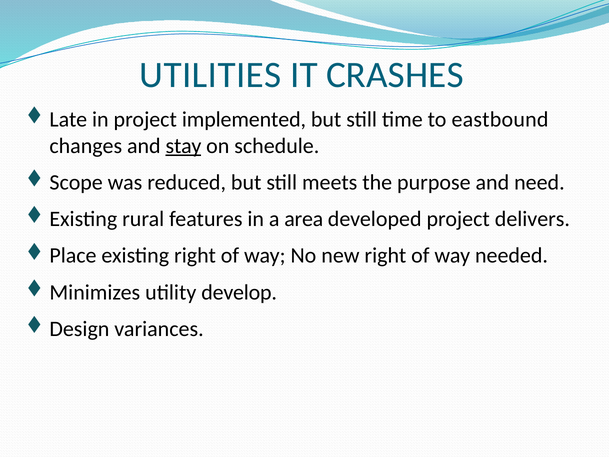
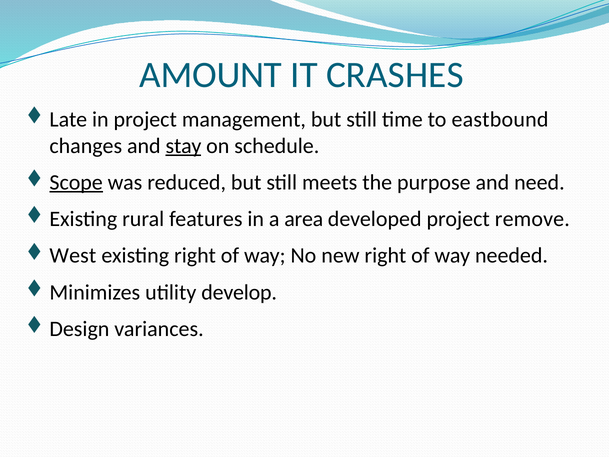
UTILITIES: UTILITIES -> AMOUNT (211, 75)
implemented: implemented -> management (244, 119)
Scope underline: none -> present (76, 182)
delivers: delivers -> remove (532, 219)
Place: Place -> West (73, 256)
